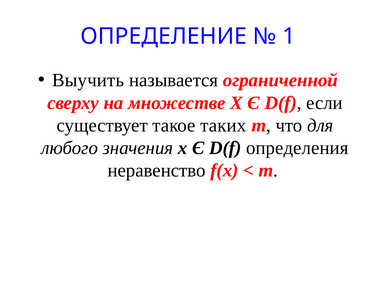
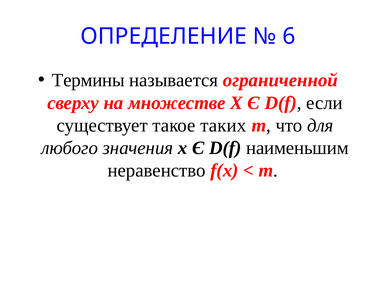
1: 1 -> 6 (289, 36)
Выучить: Выучить -> Термины (88, 80)
определения: определения -> наименьшим (297, 148)
